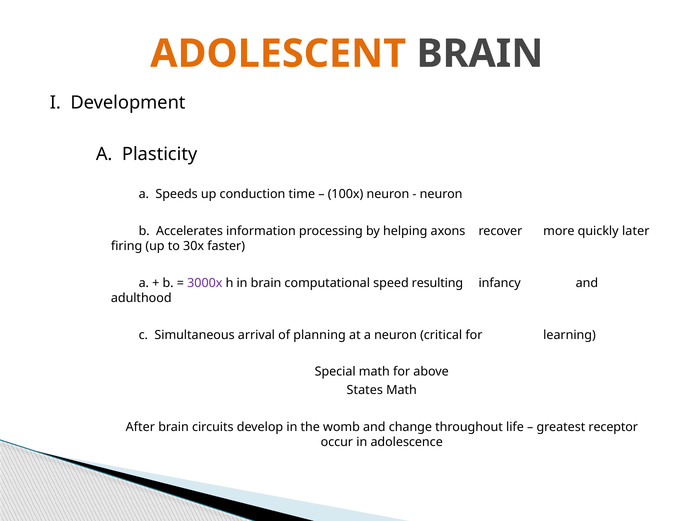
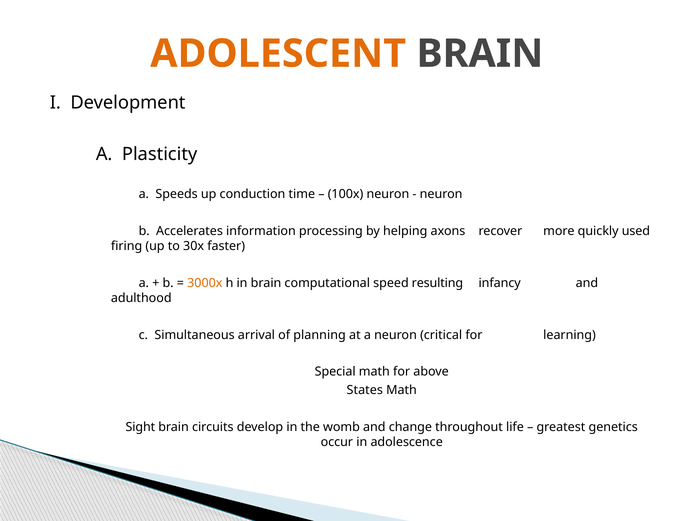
later: later -> used (636, 231)
3000x colour: purple -> orange (205, 283)
After: After -> Sight (140, 427)
receptor: receptor -> genetics (613, 427)
